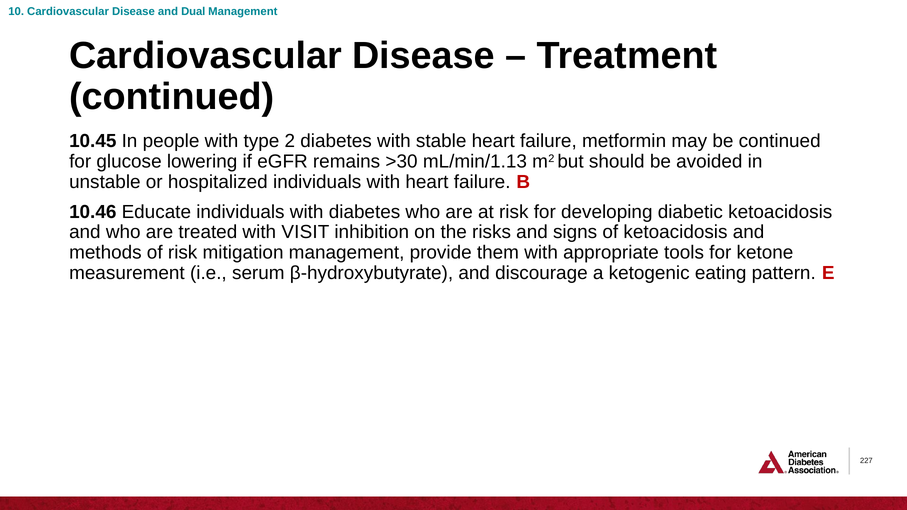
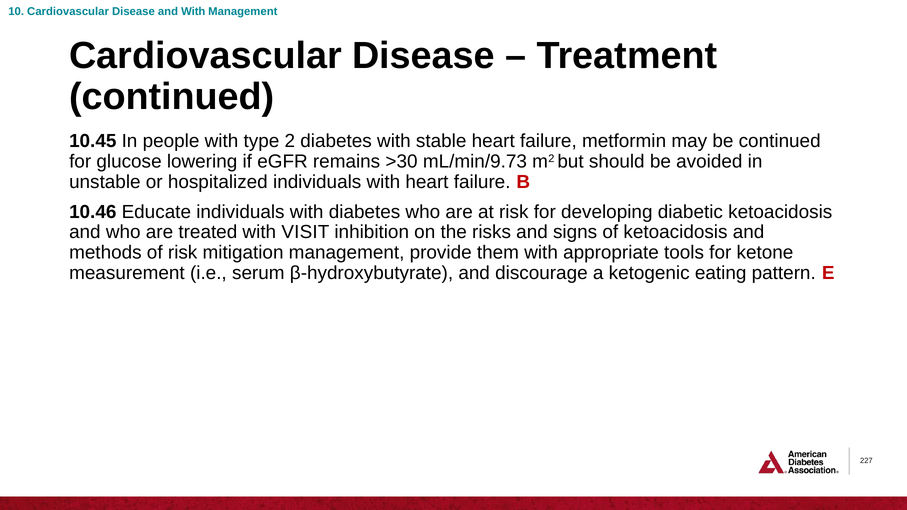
and Dual: Dual -> With (193, 11)
mL/min/1.13: mL/min/1.13 -> mL/min/9.73 (475, 162)
